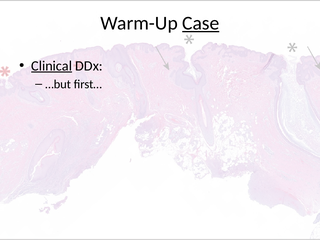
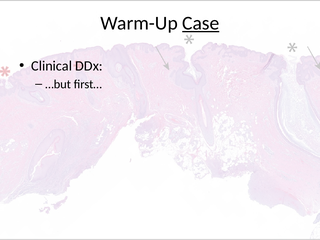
Clinical underline: present -> none (52, 66)
